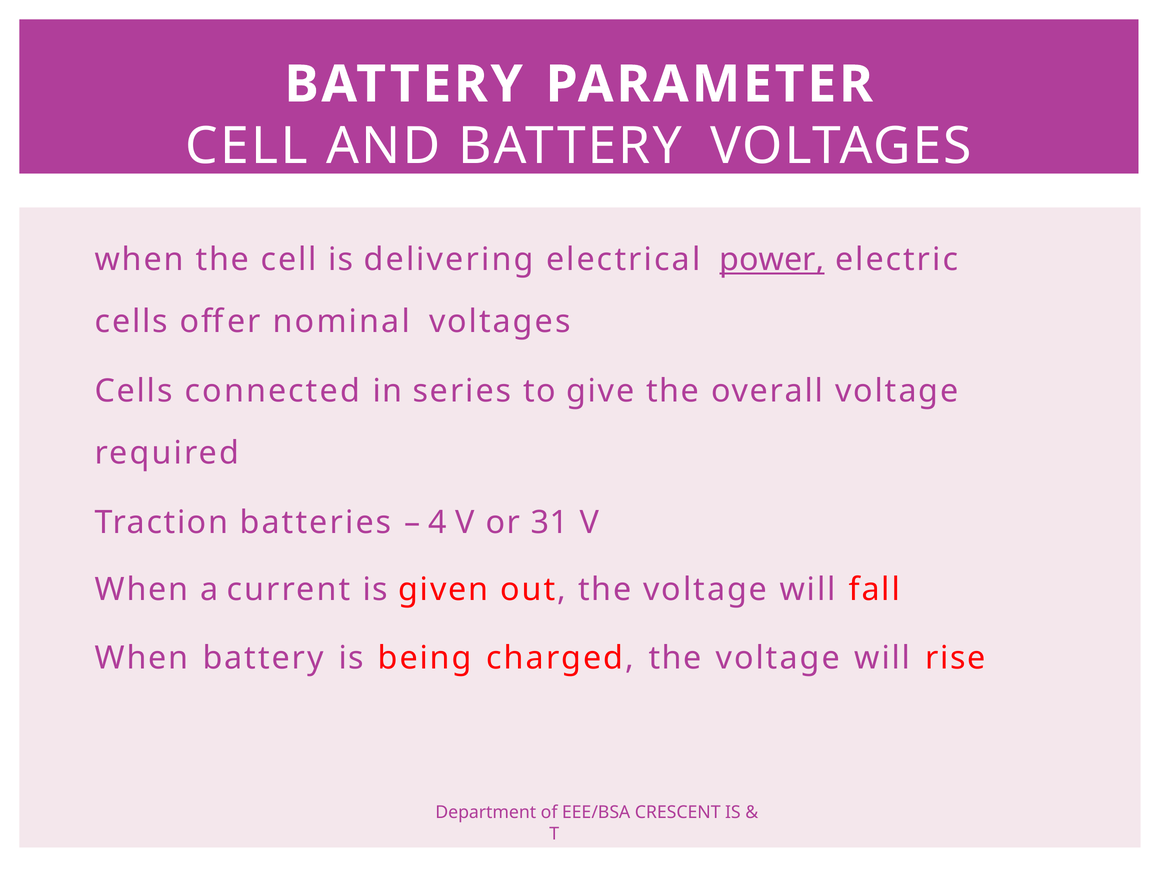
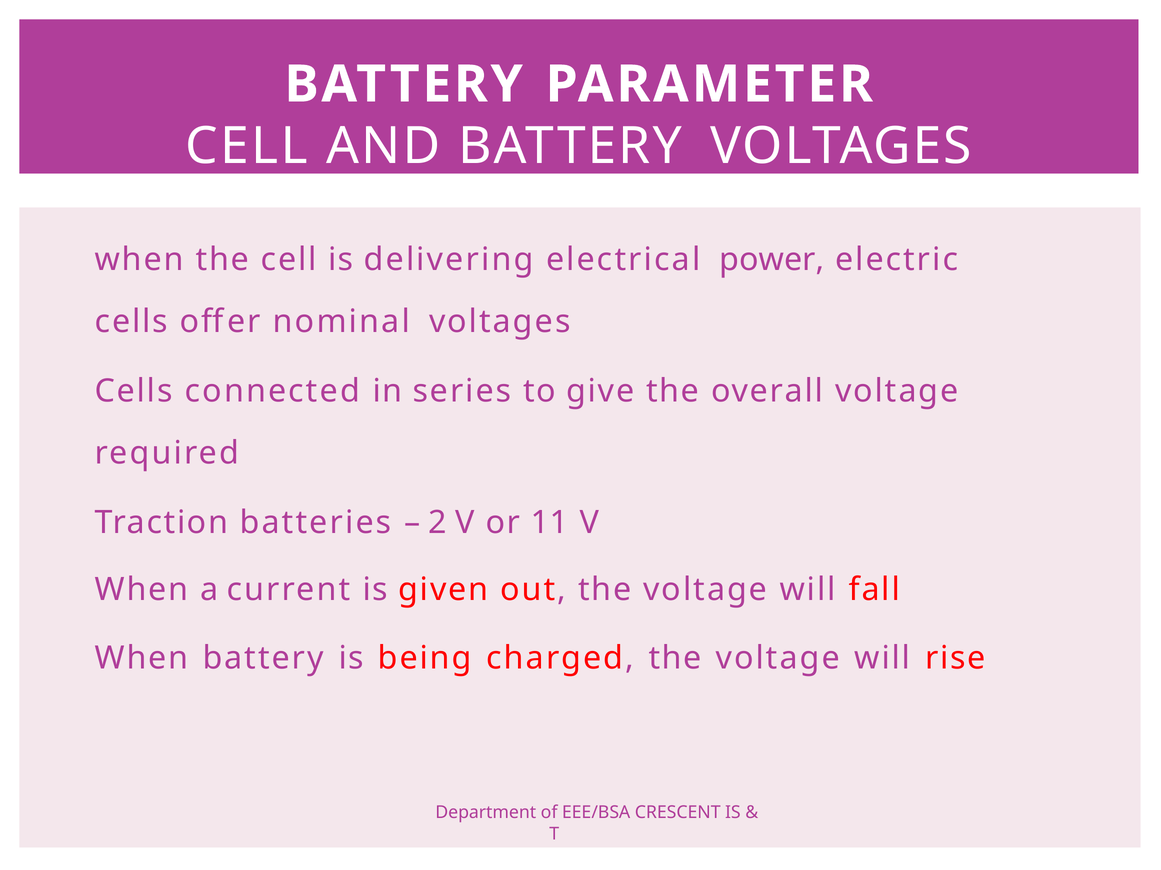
power underline: present -> none (772, 260)
4: 4 -> 2 (438, 523)
31: 31 -> 11 (550, 523)
